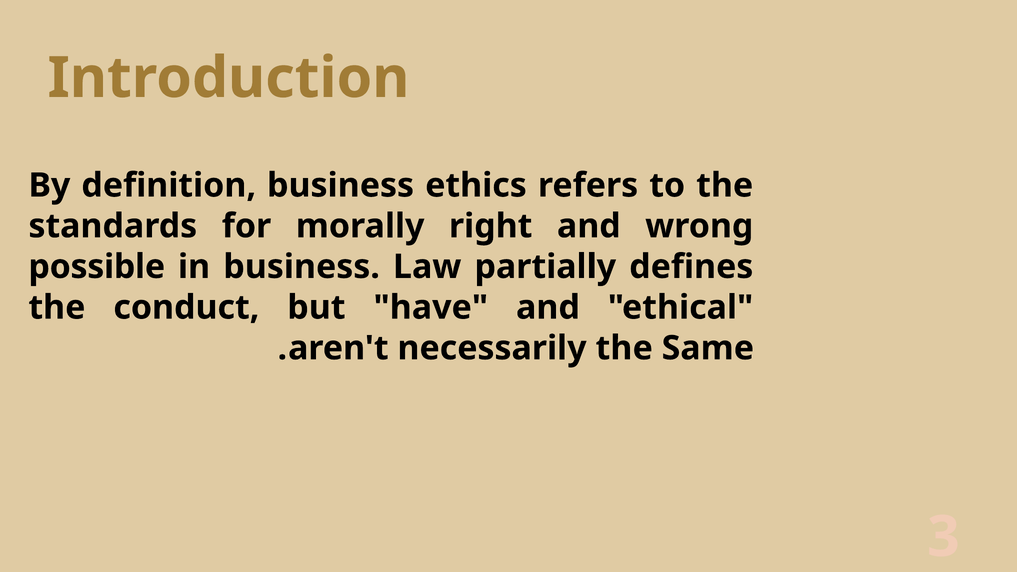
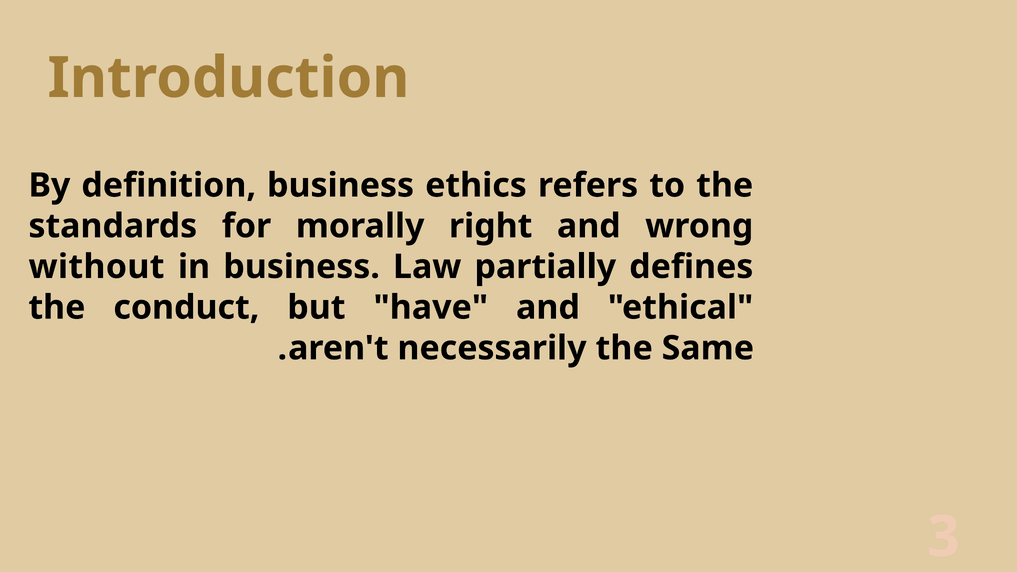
possible: possible -> without (96, 267)
